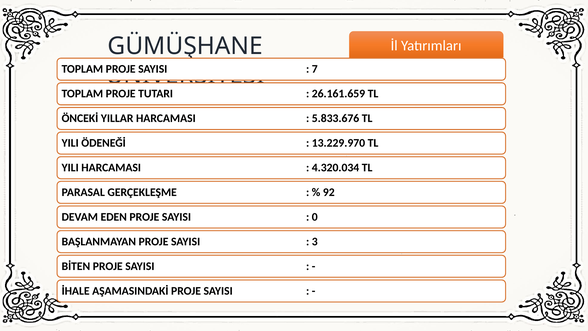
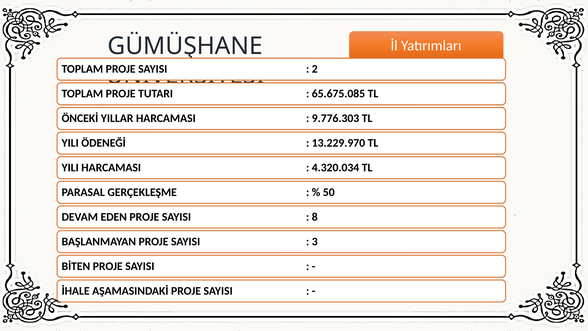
7: 7 -> 2 (315, 69)
26.161.659: 26.161.659 -> 65.675.085 (338, 94)
5.833.676: 5.833.676 -> 9.776.303 (336, 118)
92: 92 -> 50 (329, 192)
0: 0 -> 8 (315, 217)
